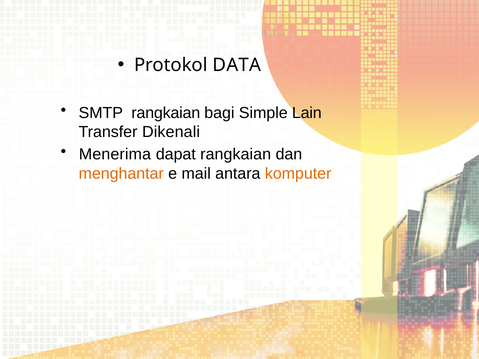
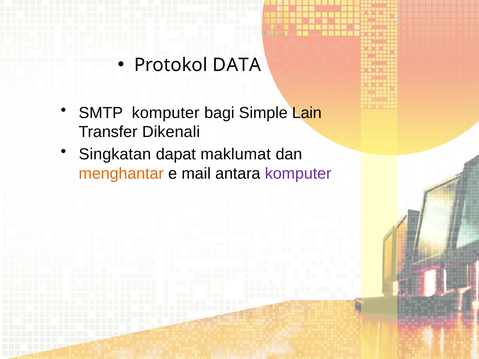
SMTP rangkaian: rangkaian -> komputer (166, 113)
Menerima: Menerima -> Singkatan (115, 154)
dapat rangkaian: rangkaian -> maklumat (236, 154)
komputer colour: orange -> purple (298, 174)
